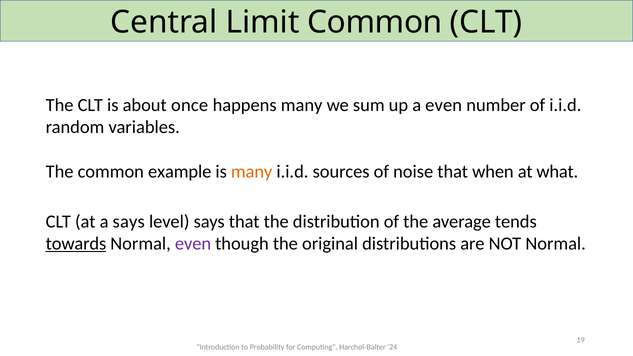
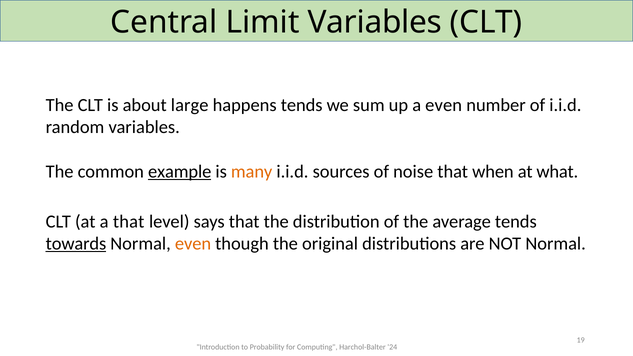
Limit Common: Common -> Variables (375, 22)
once: once -> large (190, 105)
happens many: many -> tends (302, 105)
example underline: none -> present (180, 172)
a says: says -> that (129, 221)
even colour: purple -> orange (193, 244)
